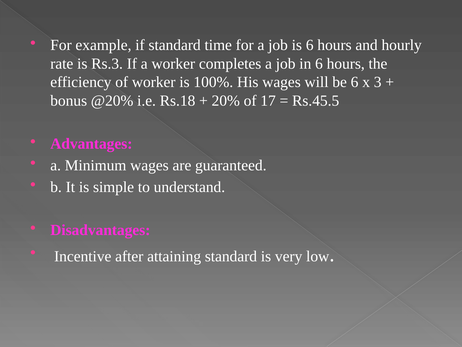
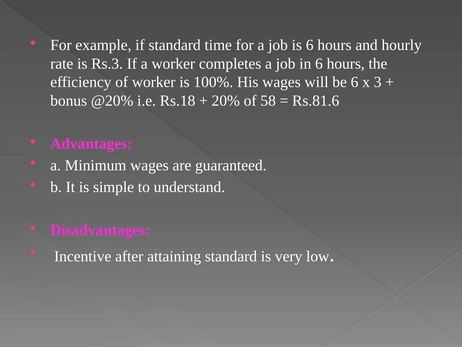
17: 17 -> 58 (268, 101)
Rs.45.5: Rs.45.5 -> Rs.81.6 (316, 101)
